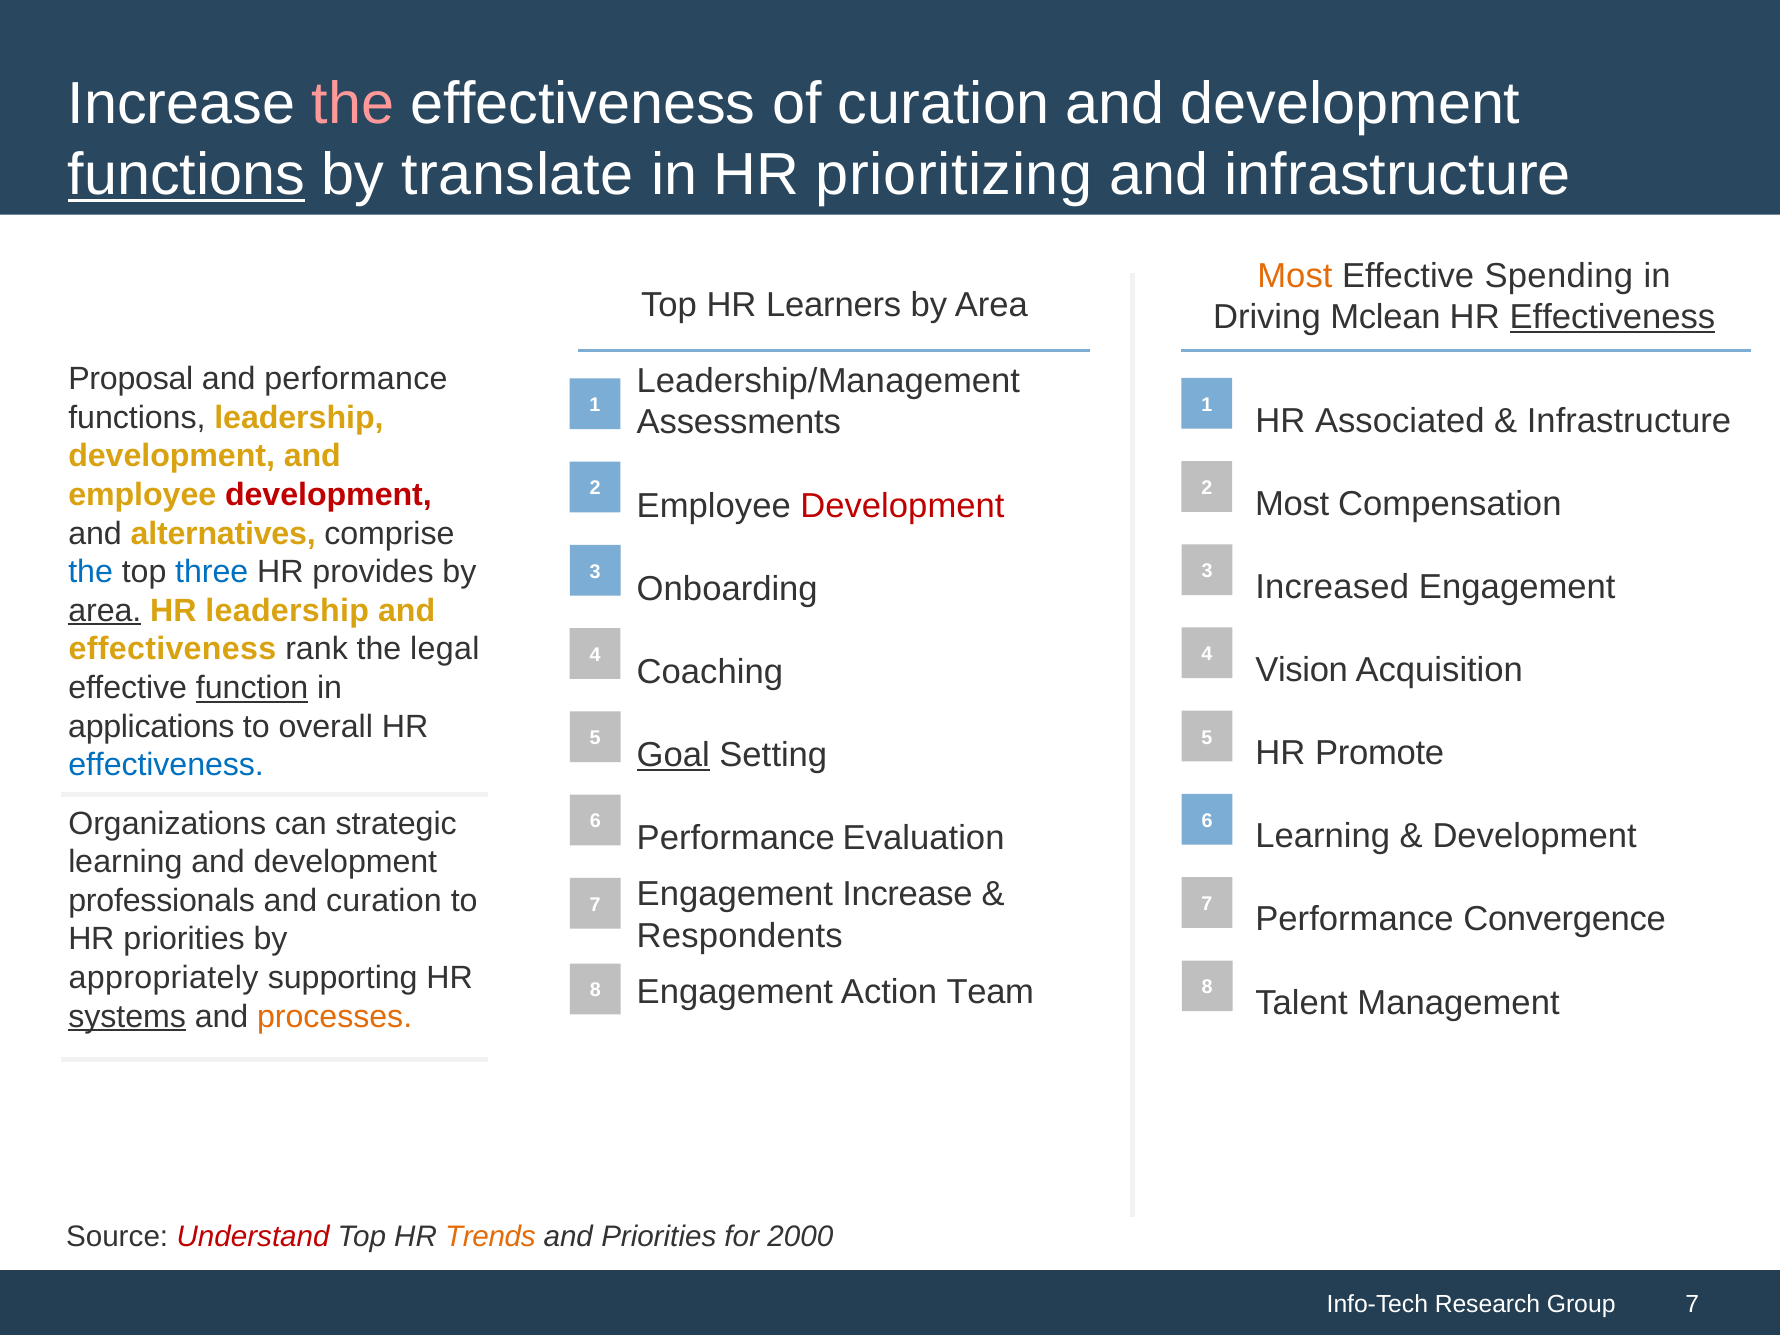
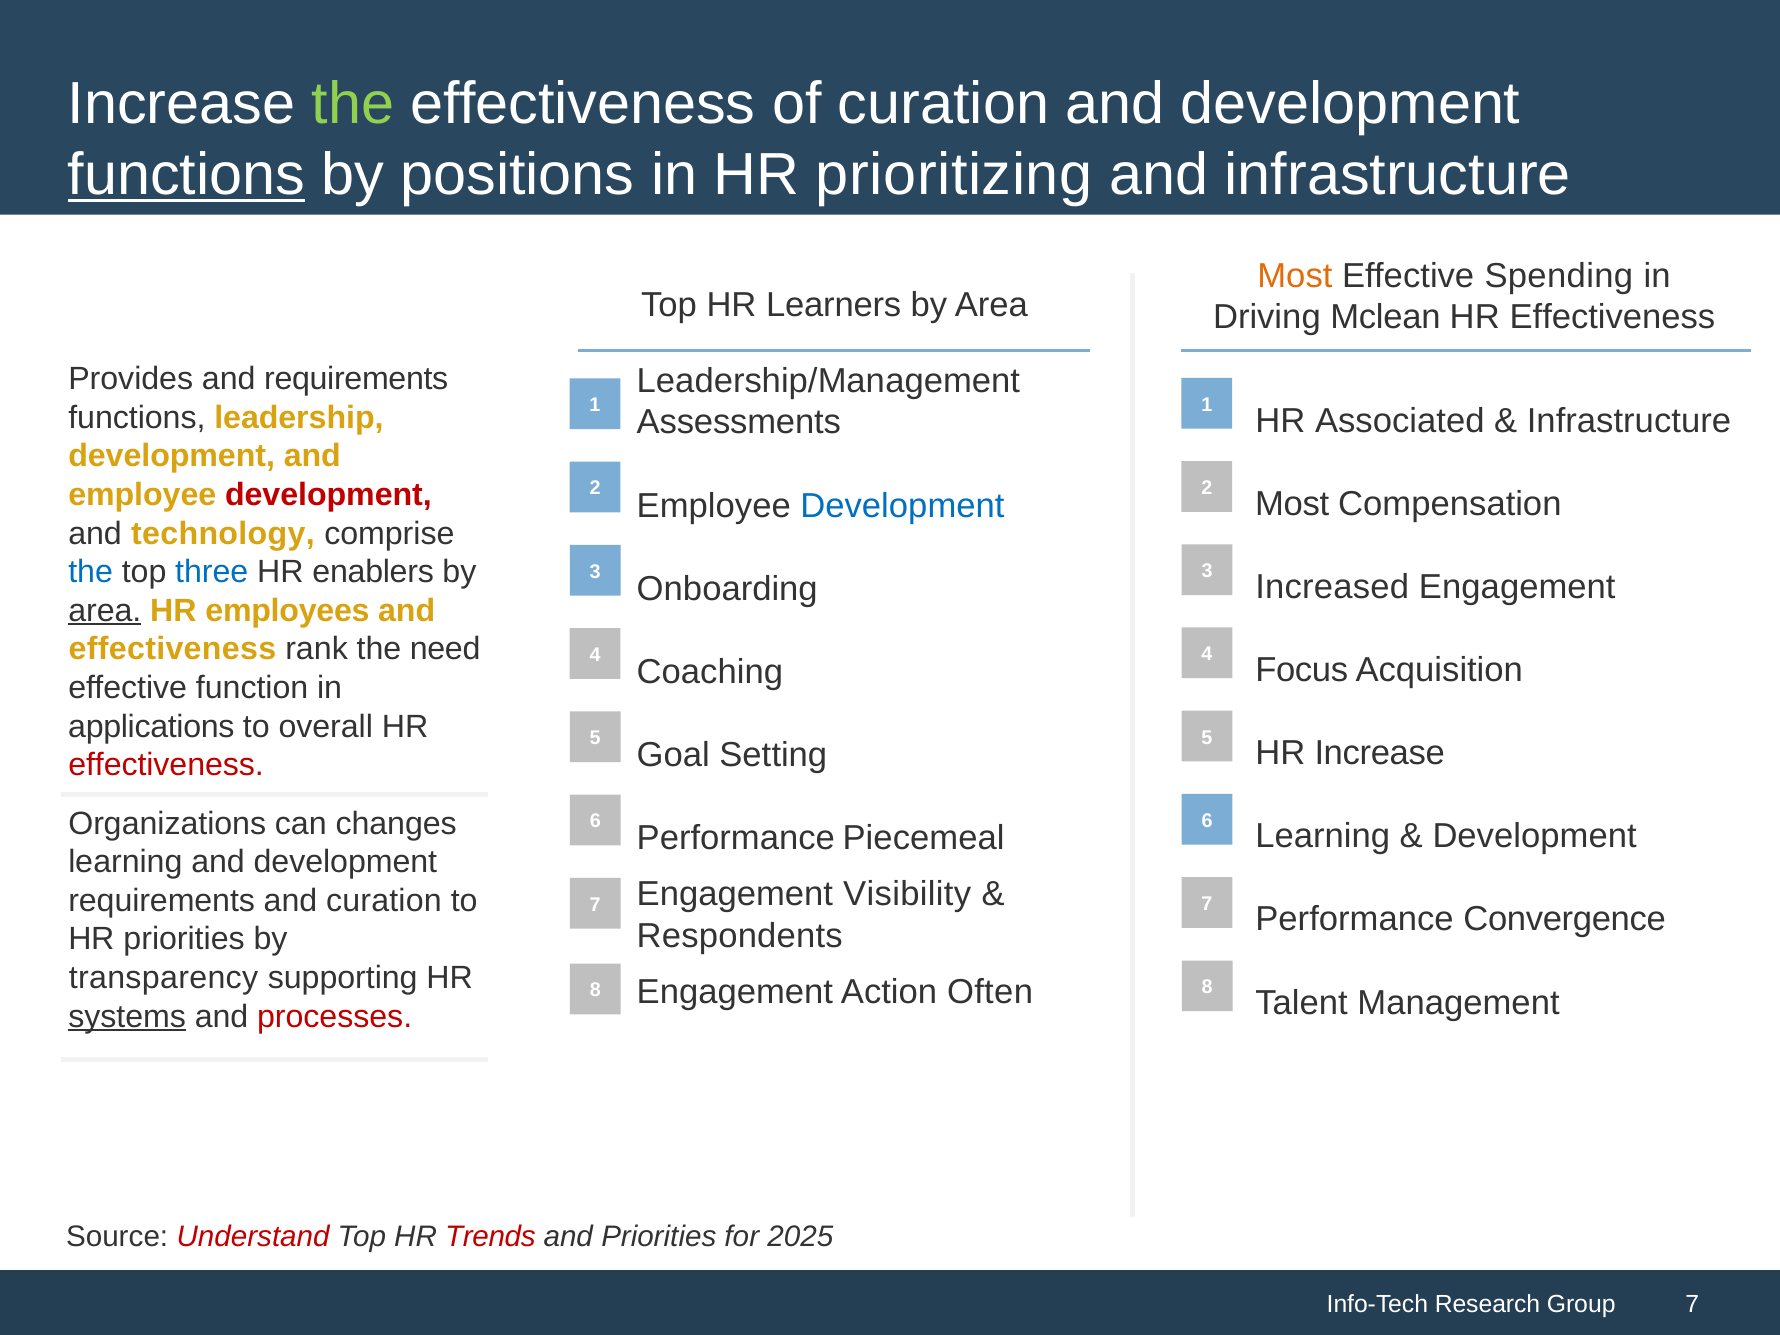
the colour: pink -> light green (353, 104)
translate: translate -> positions (518, 175)
Effectiveness underline: present -> none (1612, 318)
Proposal: Proposal -> Provides (131, 379)
and performance: performance -> requirements (356, 379)
Development colour: red -> blue (902, 506)
alternatives: alternatives -> technology (223, 533)
provides: provides -> enablers (373, 572)
HR leadership: leadership -> employees (287, 611)
legal: legal -> need (445, 649)
Vision: Vision -> Focus (1302, 670)
function underline: present -> none (252, 688)
HR Promote: Promote -> Increase (1380, 753)
Goal underline: present -> none (673, 755)
effectiveness colour: blue -> red (166, 765)
strategic: strategic -> changes (396, 823)
Evaluation: Evaluation -> Piecemeal (924, 838)
Engagement Increase: Increase -> Visibility (907, 895)
professionals: professionals -> requirements (162, 901)
appropriately: appropriately -> transparency (164, 978)
Team: Team -> Often (990, 993)
processes colour: orange -> red (335, 1017)
Trends colour: orange -> red (490, 1237)
2000: 2000 -> 2025 (800, 1237)
